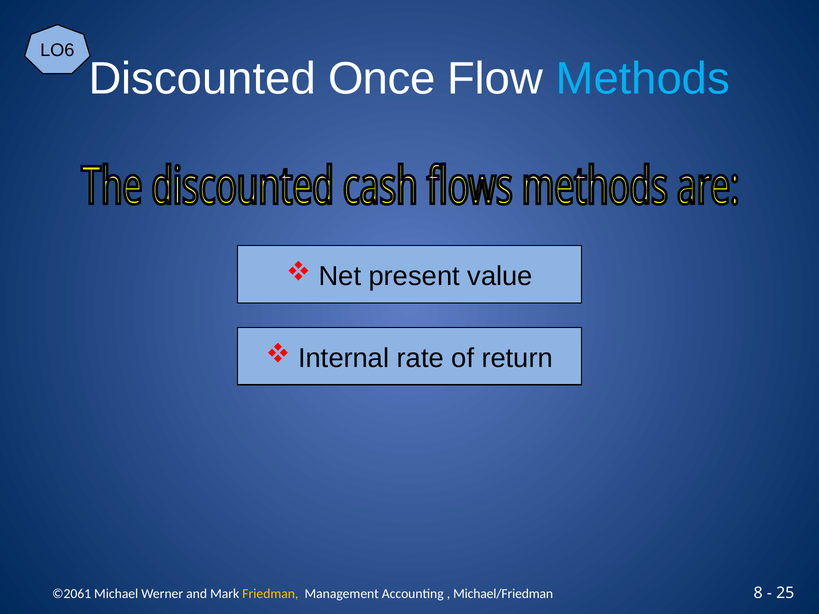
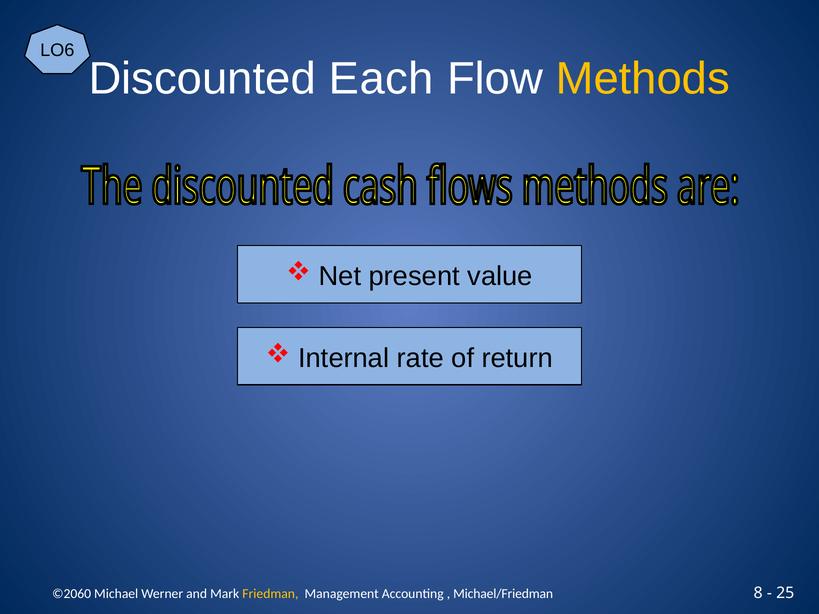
Once: Once -> Each (381, 79)
Methods colour: light blue -> yellow (643, 79)
©2061: ©2061 -> ©2060 (72, 594)
